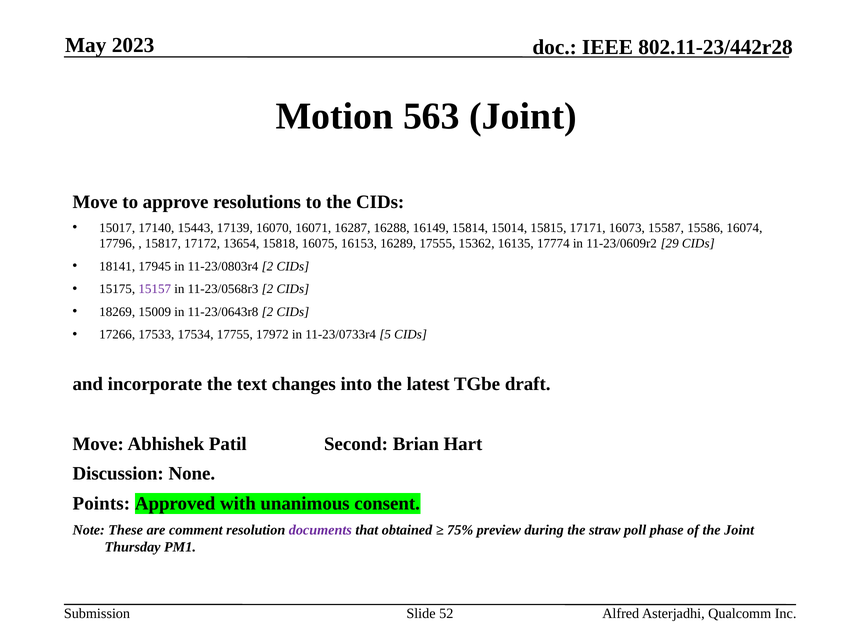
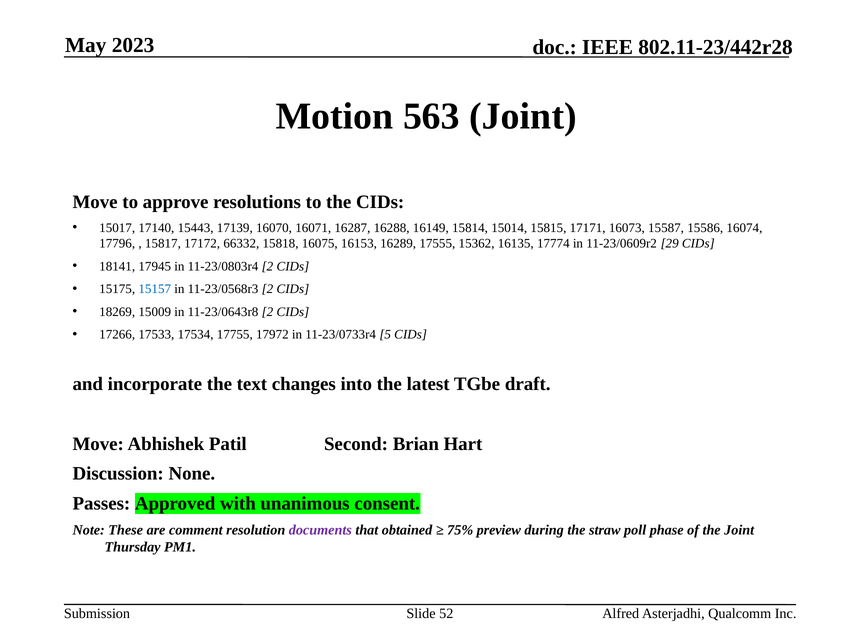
13654: 13654 -> 66332 (241, 243)
15157 colour: purple -> blue (155, 289)
Points: Points -> Passes (101, 503)
